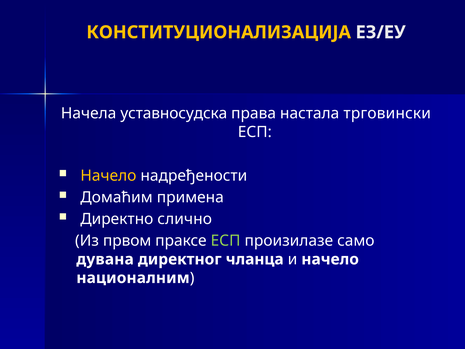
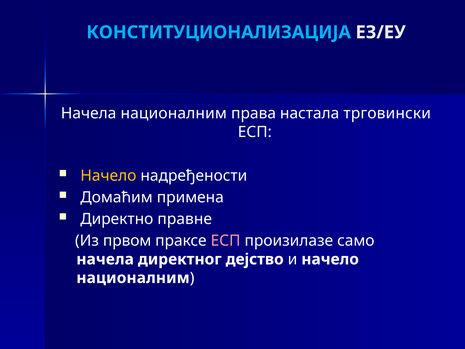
КОНСТИТУЦИОНАЛИЗАЦИЈА colour: yellow -> light blue (219, 32)
Начела уставносудска: уставносудска -> националним (174, 113)
слично: слично -> правне (185, 219)
ЕСП colour: light green -> pink (226, 241)
дувана: дувана -> начела (105, 259)
чланца: чланца -> дејство (255, 259)
